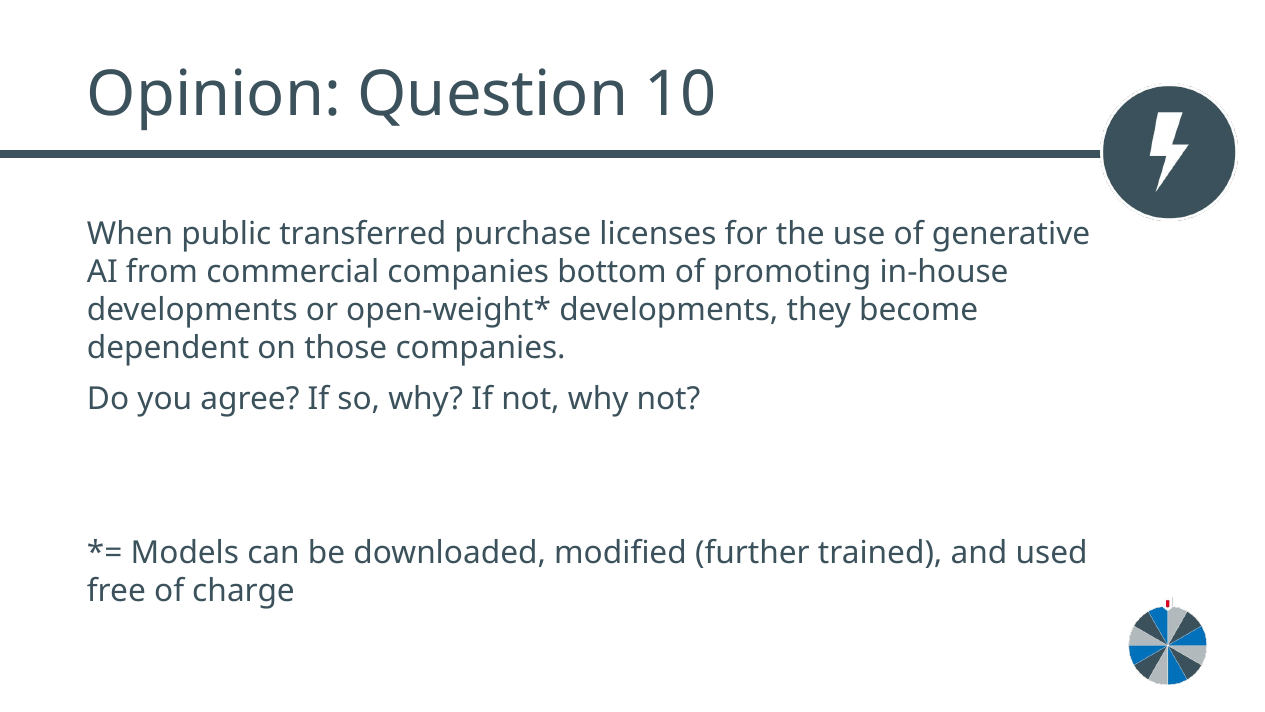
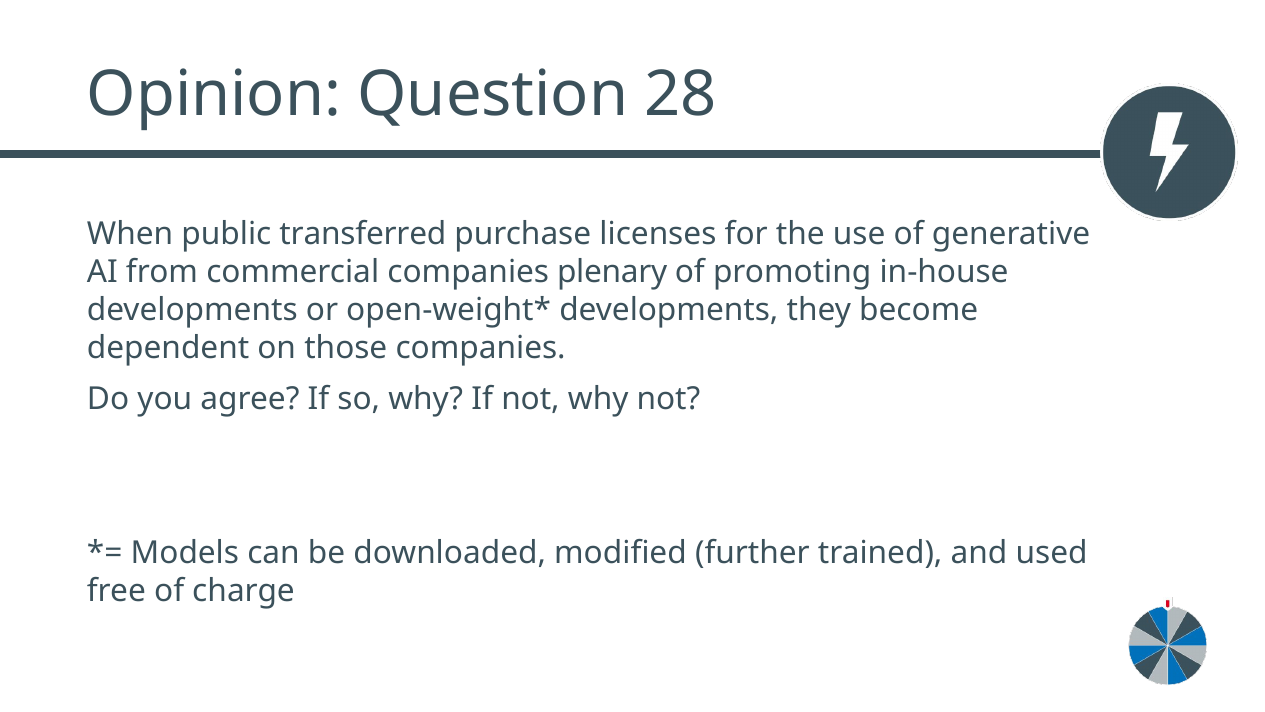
10: 10 -> 28 (681, 95)
bottom: bottom -> plenary (612, 272)
